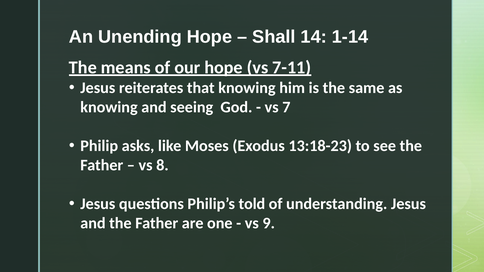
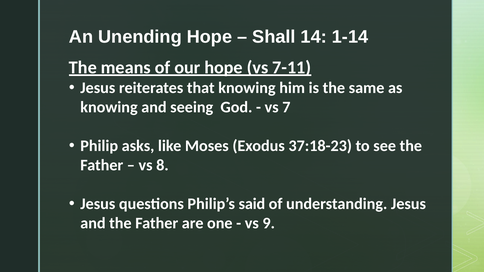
13:18-23: 13:18-23 -> 37:18-23 (320, 146)
told: told -> said (252, 204)
